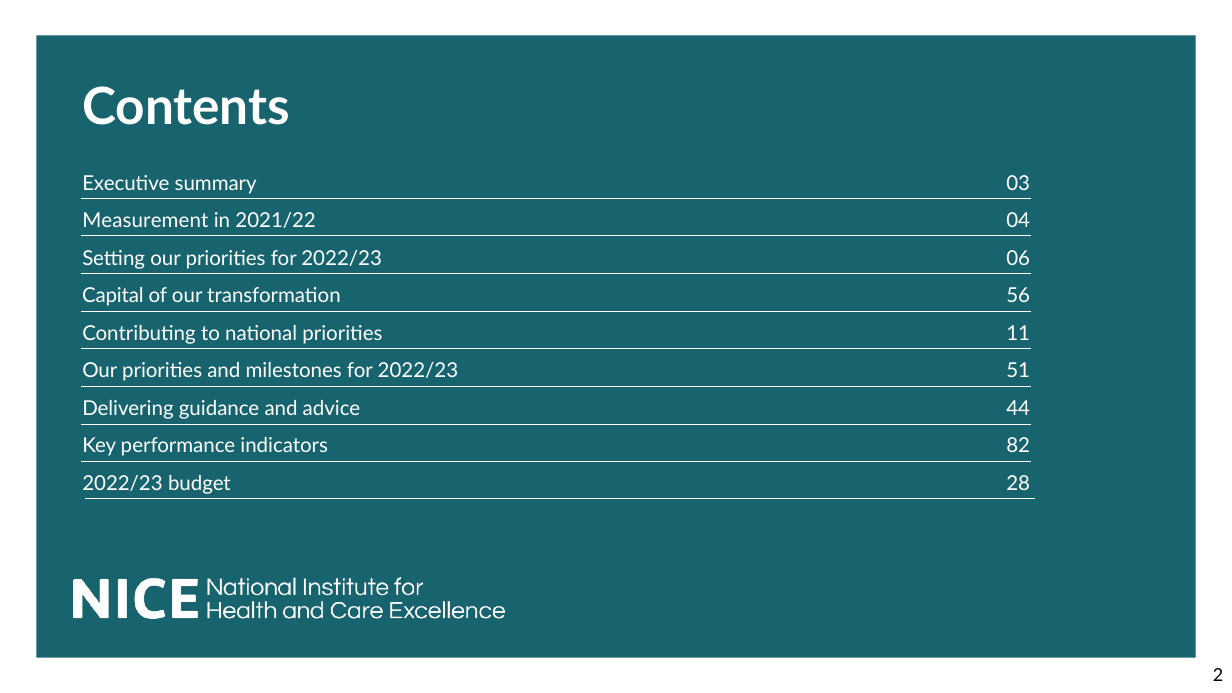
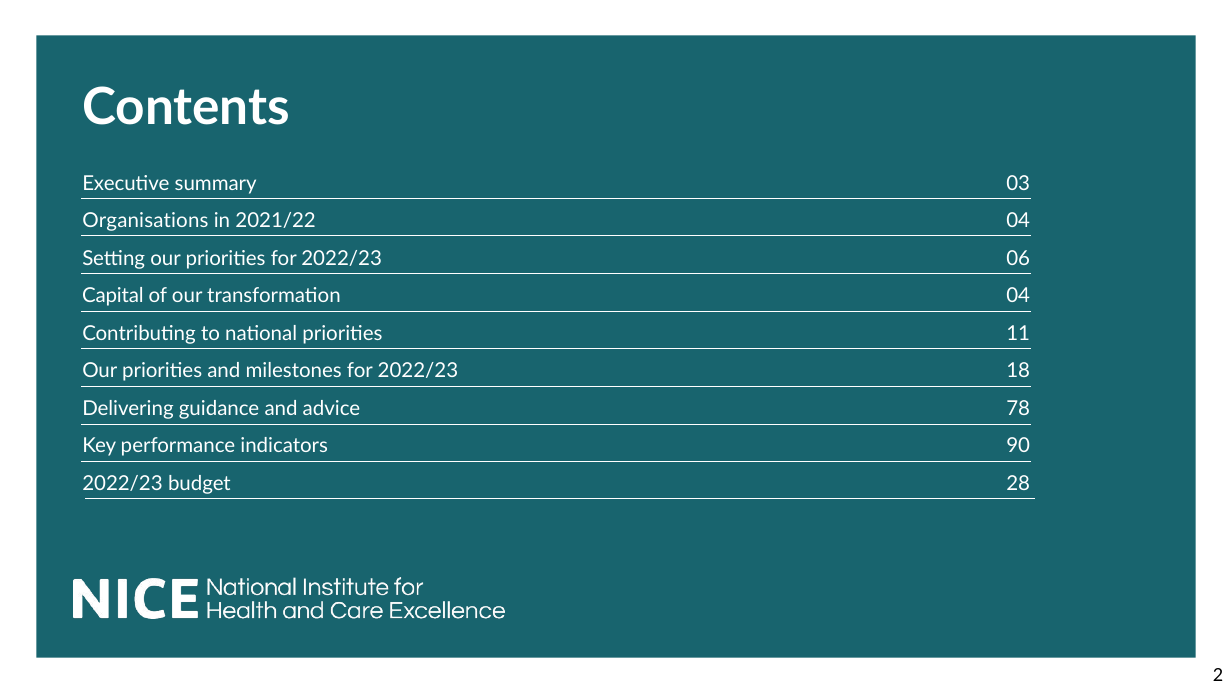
Measurement: Measurement -> Organisations (145, 221)
transformation 56: 56 -> 04 (1018, 296)
51: 51 -> 18 (1018, 371)
44: 44 -> 78 (1018, 408)
82: 82 -> 90 (1018, 446)
